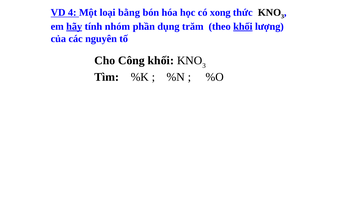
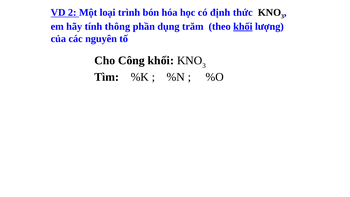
4: 4 -> 2 (72, 13)
bằng: bằng -> trình (129, 13)
xong: xong -> định (220, 13)
hãy underline: present -> none (74, 26)
nhóm: nhóm -> thông (117, 26)
